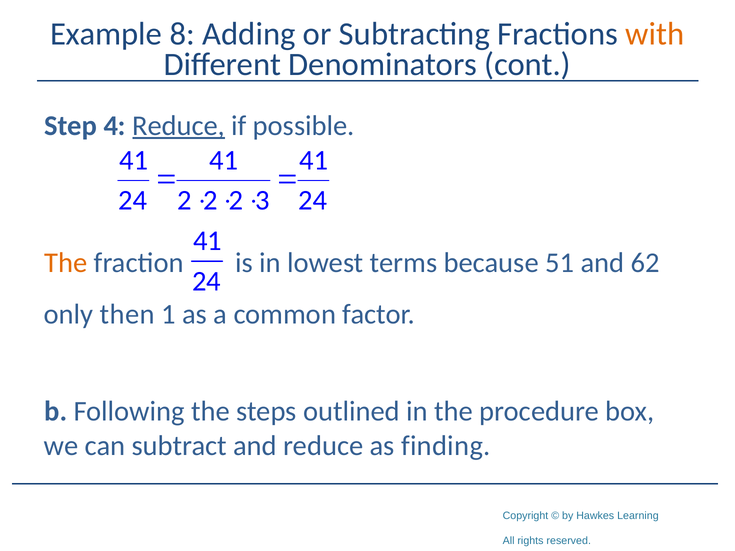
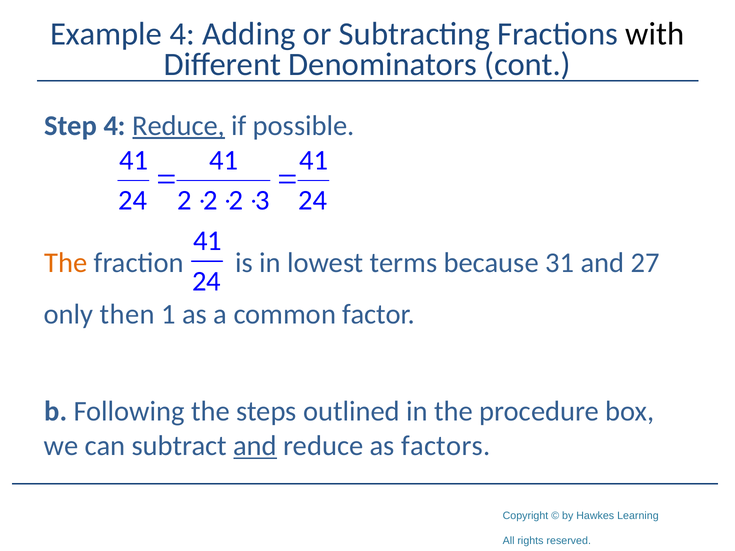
Example 8: 8 -> 4 (182, 34)
with colour: orange -> black (655, 34)
51: 51 -> 31 (560, 263)
62: 62 -> 27 (645, 263)
and underline: none -> present (255, 446)
finding: finding -> factors (446, 446)
